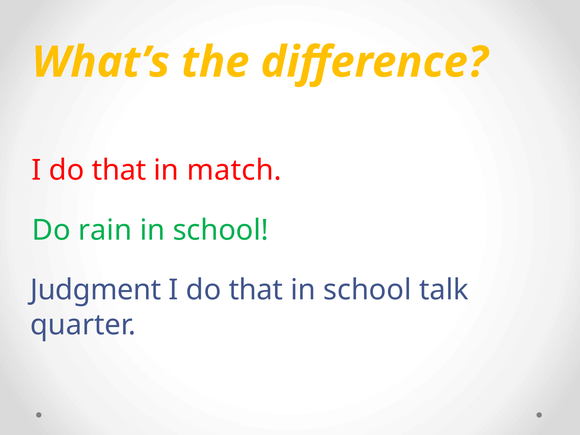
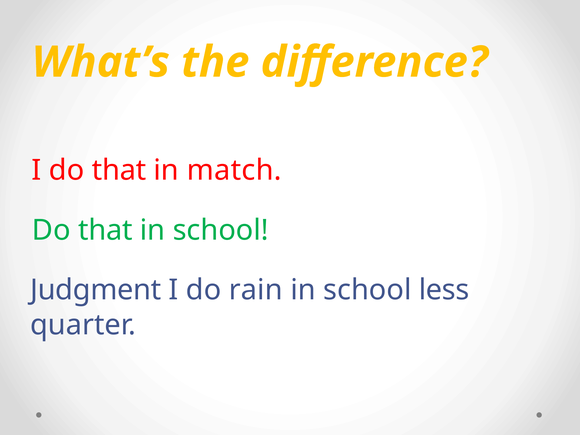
rain: rain -> that (105, 230)
that: that -> rain (256, 290)
talk: talk -> less (444, 290)
